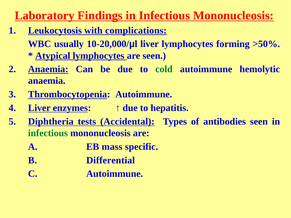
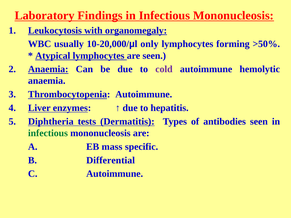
complications: complications -> organomegaly (136, 30)
10-20,000/µl liver: liver -> only (149, 44)
cold colour: green -> purple (164, 69)
Accidental: Accidental -> Dermatitis (127, 122)
